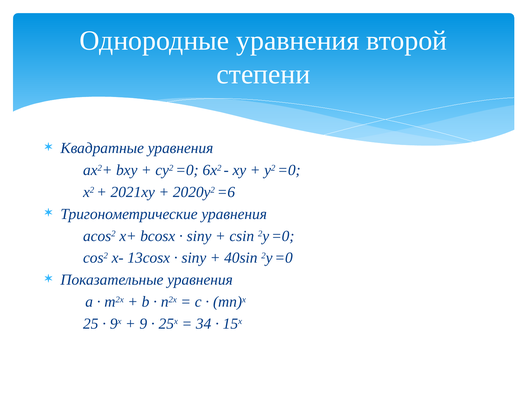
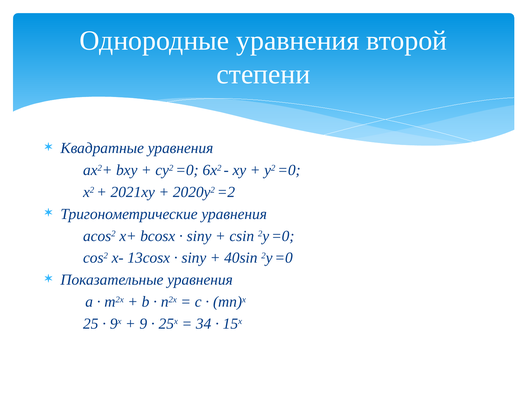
=6: =6 -> =2 (226, 192)
